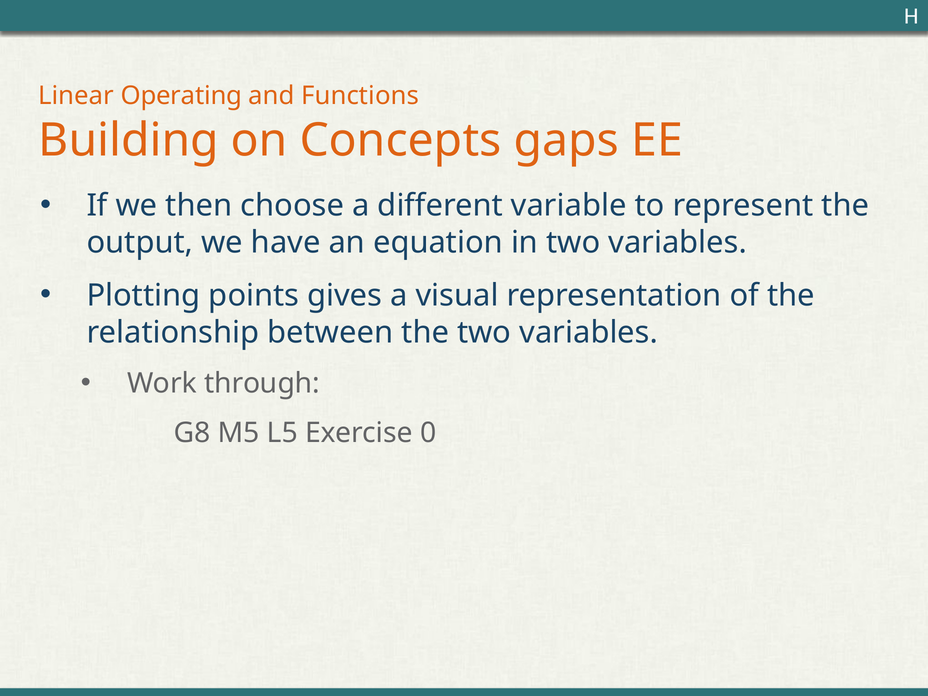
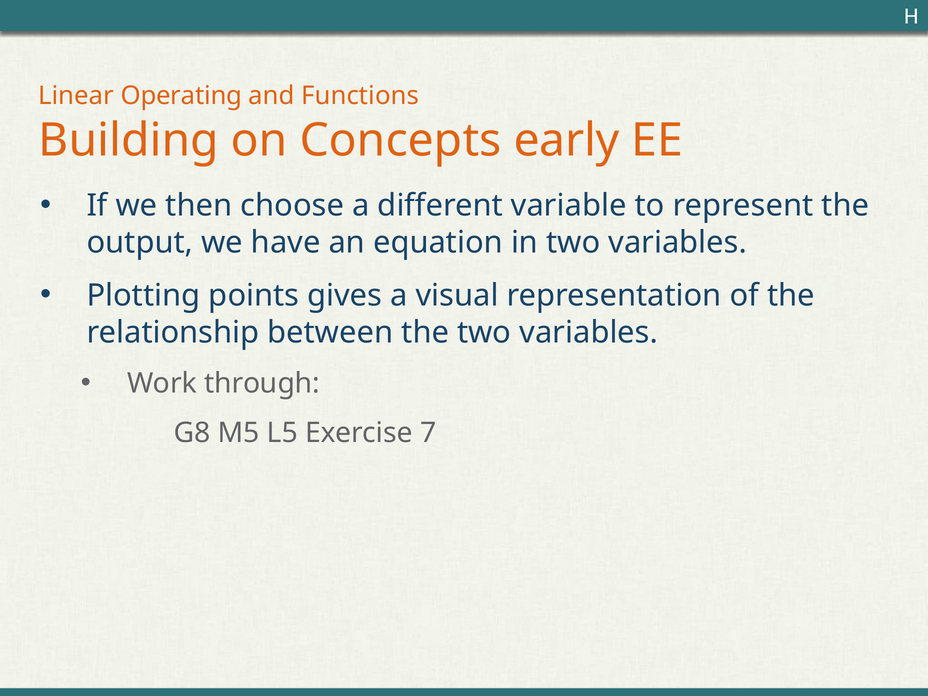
gaps: gaps -> early (566, 140)
0: 0 -> 7 (428, 433)
